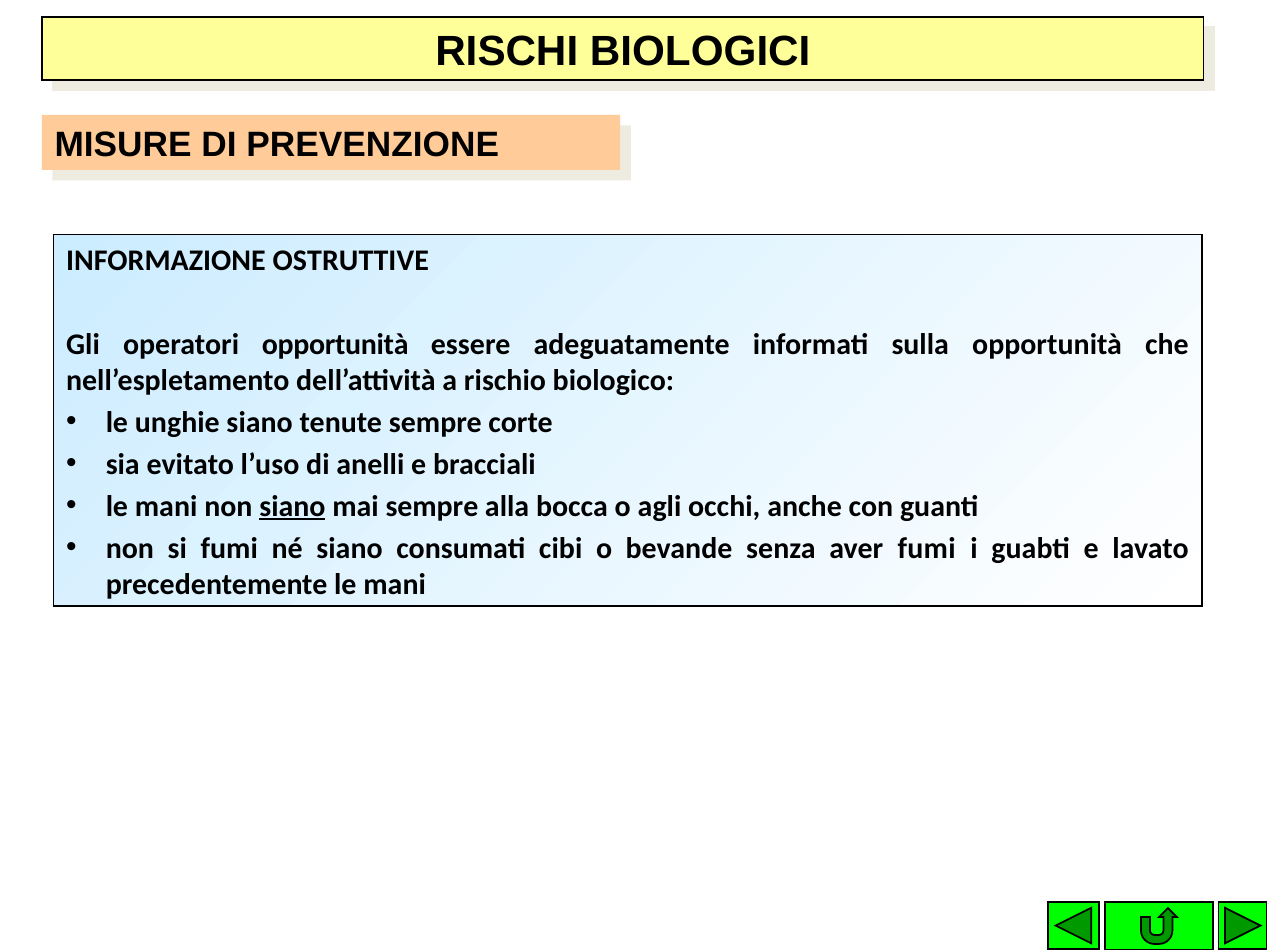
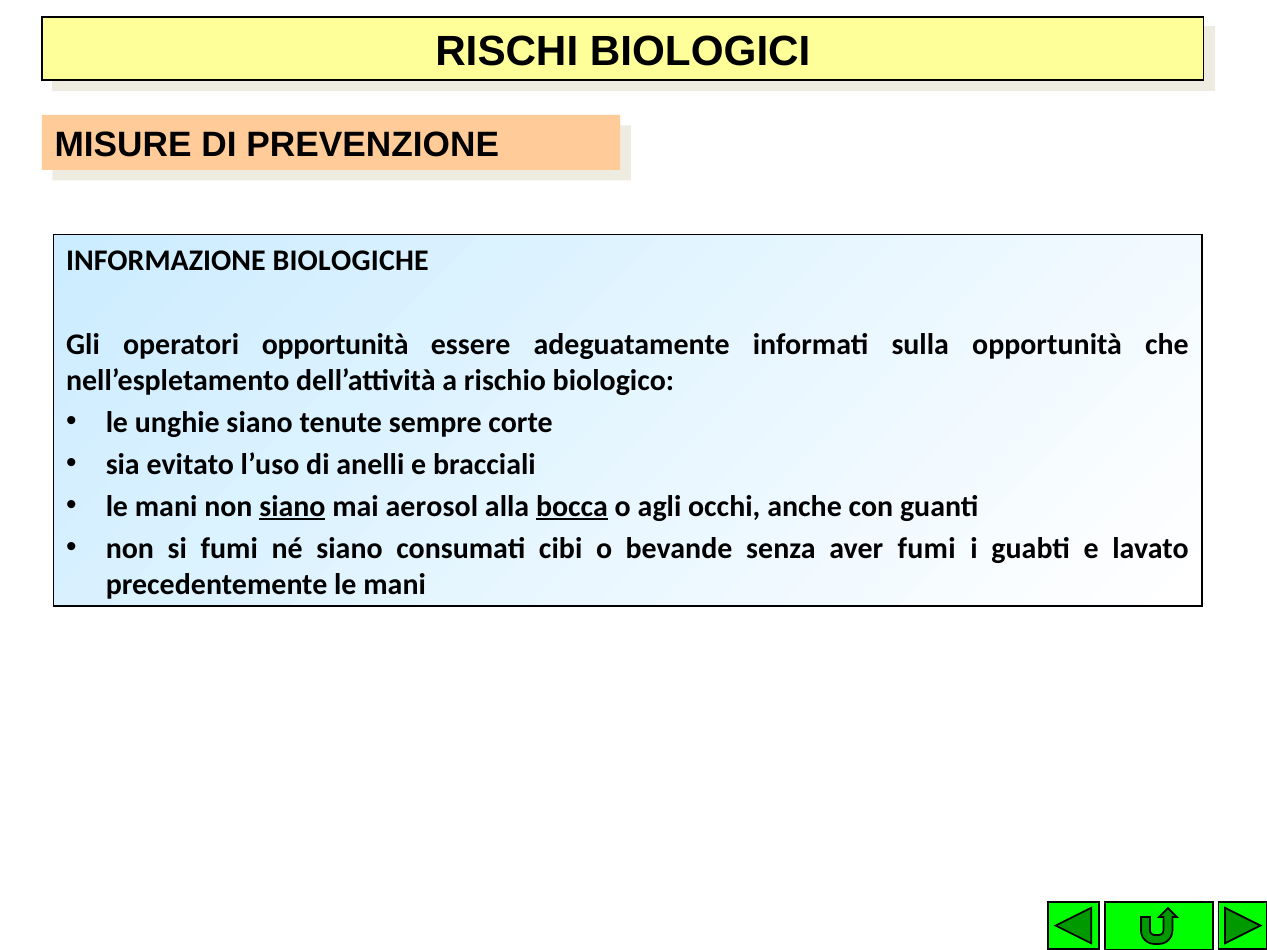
OSTRUTTIVE: OSTRUTTIVE -> BIOLOGICHE (351, 261)
mai sempre: sempre -> aerosol (432, 507)
bocca underline: none -> present (572, 507)
